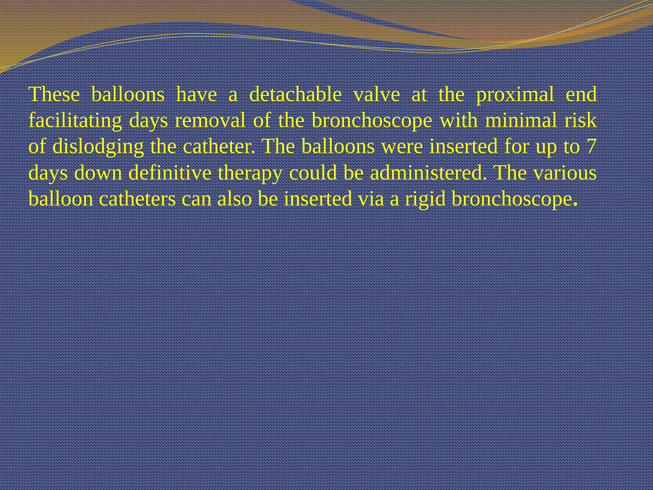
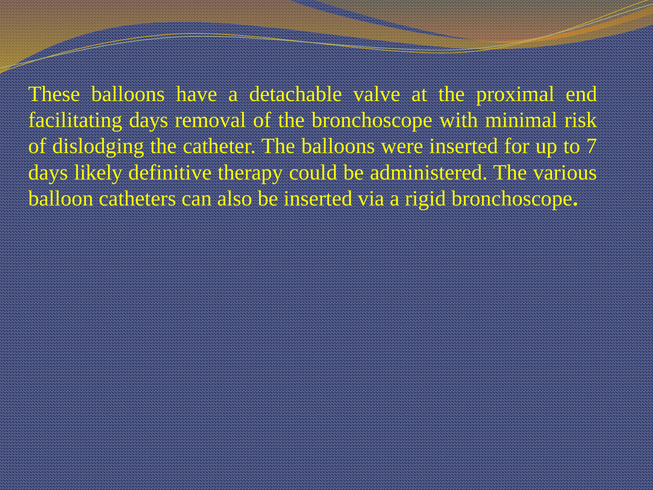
down: down -> likely (98, 172)
